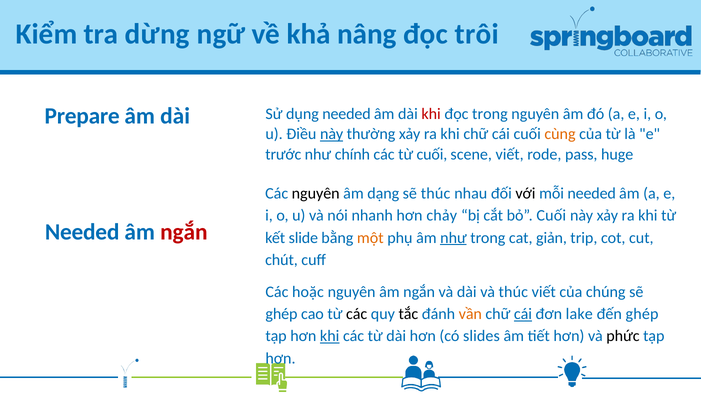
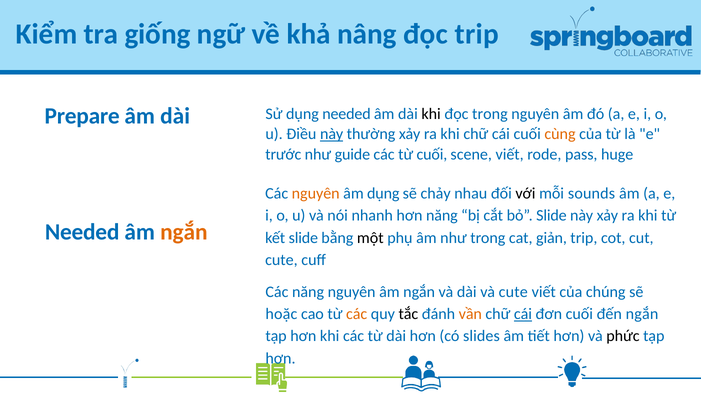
dừng: dừng -> giống (158, 34)
đọc trôi: trôi -> trip (477, 34)
khi colour: red -> black (431, 114)
chính: chính -> guide (352, 154)
nguyên colour: black -> orange (316, 194)
âm dạng: dạng -> dụng (383, 194)
sẽ thúc: thúc -> chảy (436, 194)
mỗi needed: needed -> sounds (591, 194)
hơn chảy: chảy -> năng (442, 216)
bỏ Cuối: Cuối -> Slide (551, 216)
ngắn colour: red -> orange (184, 232)
một colour: orange -> black (370, 238)
như underline: present -> none (453, 238)
chút: chút -> cute (281, 260)
Các hoặc: hoặc -> năng (308, 292)
và thúc: thúc -> cute (513, 292)
ghép: ghép -> hoặc (281, 314)
các colour: black -> orange (357, 314)
đơn lake: lake -> cuối (579, 314)
đến ghép: ghép -> ngắn (642, 314)
khi underline: present -> none (330, 336)
